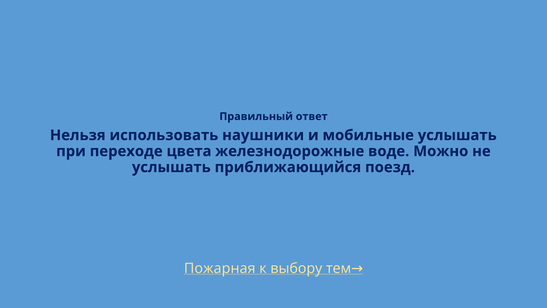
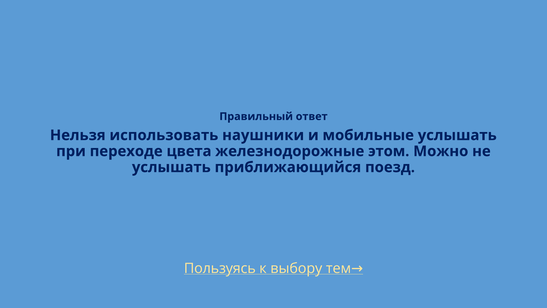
воде: воде -> этом (389, 151)
Пожарная: Пожарная -> Пользуясь (220, 268)
